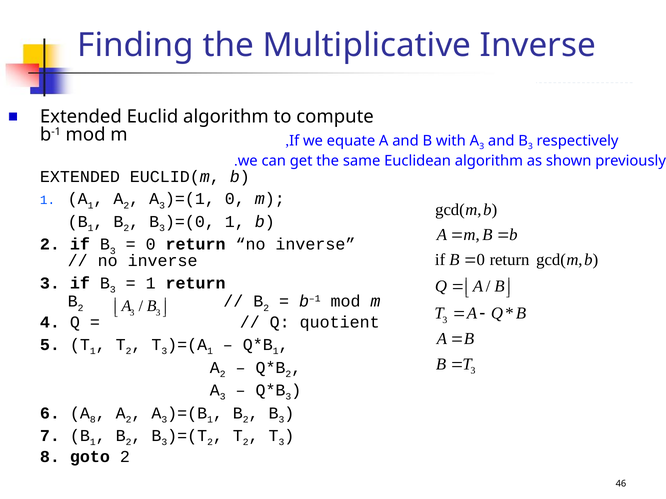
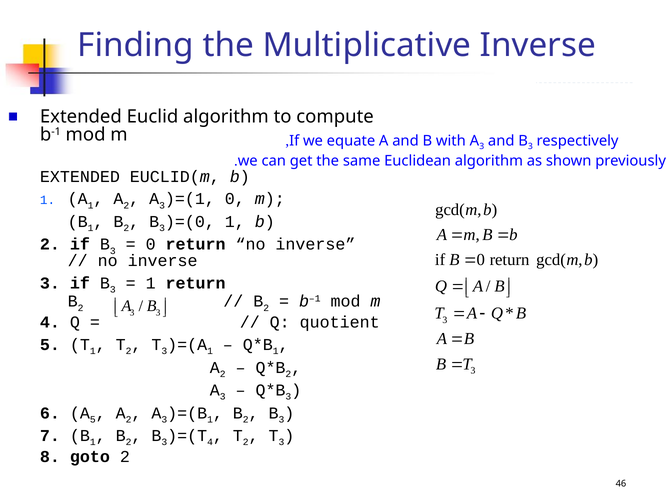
A 8: 8 -> 5 (93, 420)
2: 2 -> 4 (210, 443)
